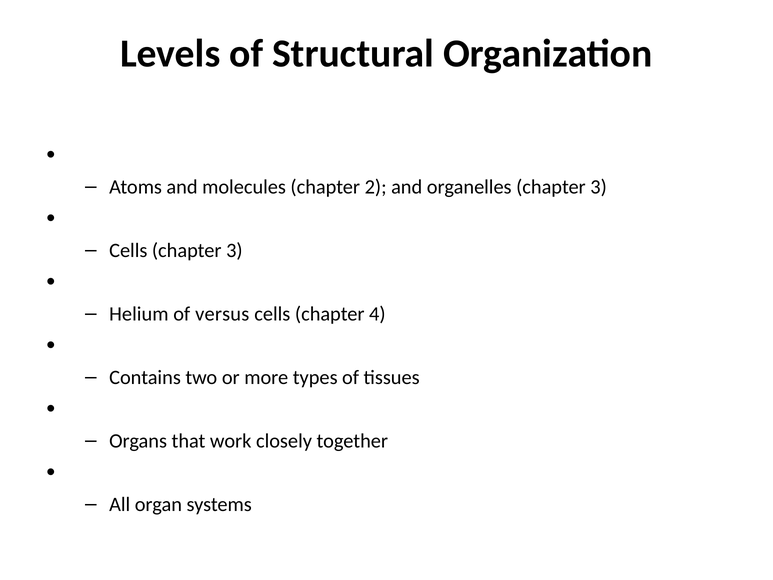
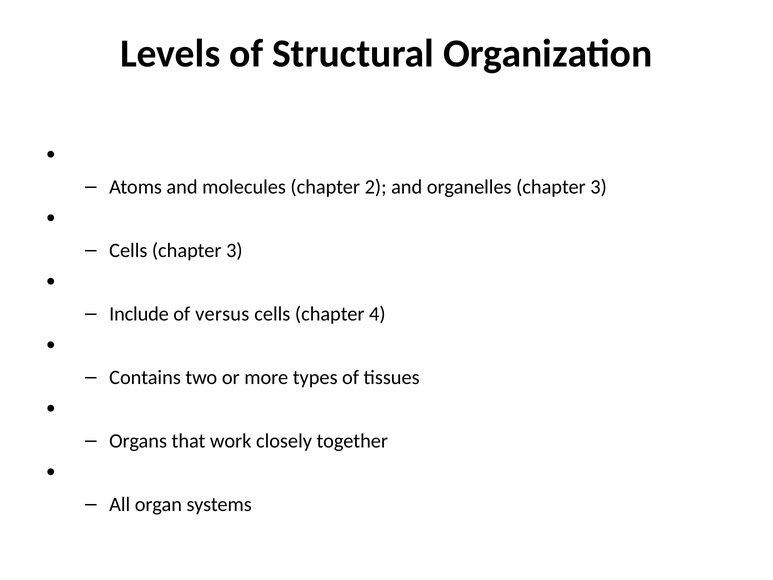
Helium: Helium -> Include (139, 314)
